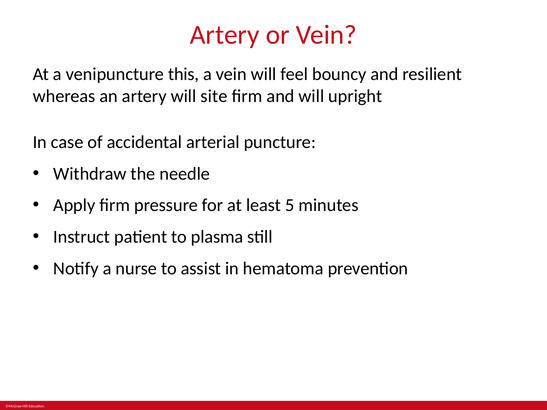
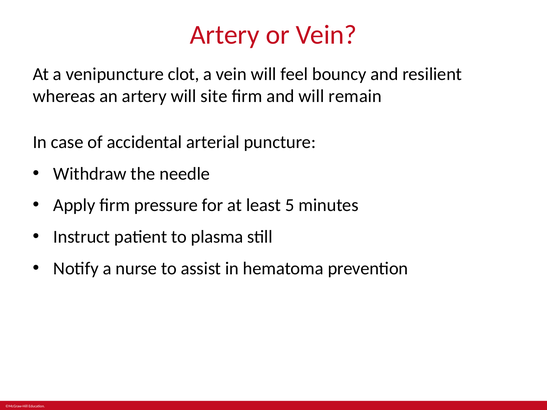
this: this -> clot (184, 74)
upright: upright -> remain (355, 96)
